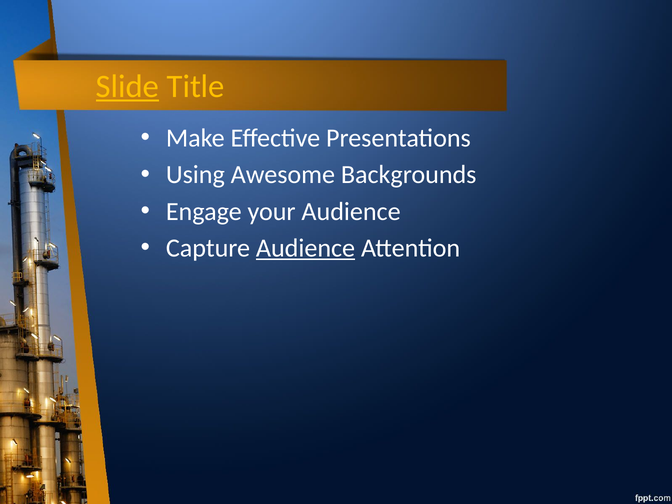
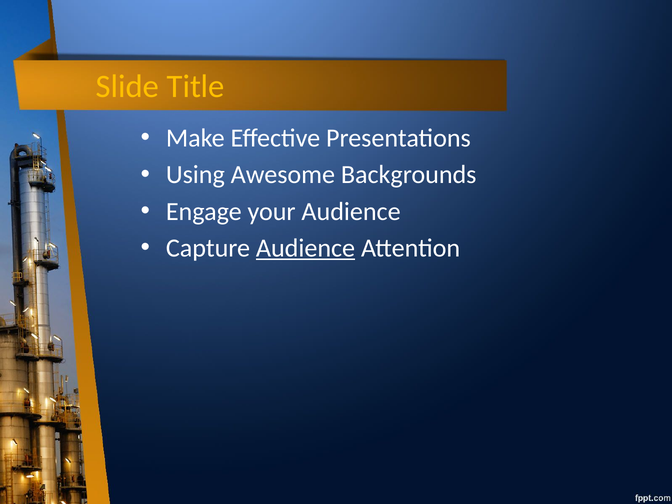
Slide underline: present -> none (127, 86)
